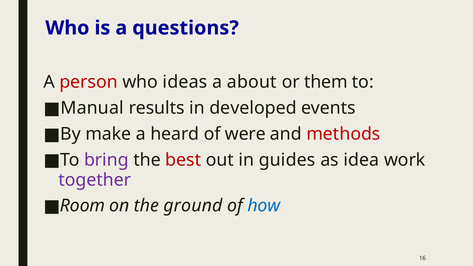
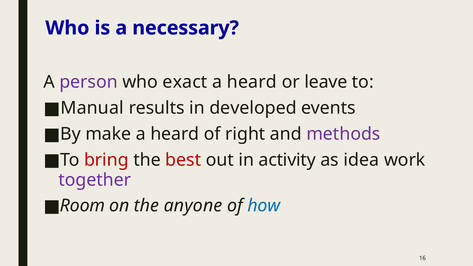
questions: questions -> necessary (186, 28)
person colour: red -> purple (89, 82)
ideas: ideas -> exact (185, 82)
about: about -> heard (252, 82)
them: them -> leave (326, 82)
were: were -> right (245, 134)
methods colour: red -> purple (343, 134)
bring colour: purple -> red (106, 160)
guides: guides -> activity (287, 160)
ground: ground -> anyone (193, 206)
